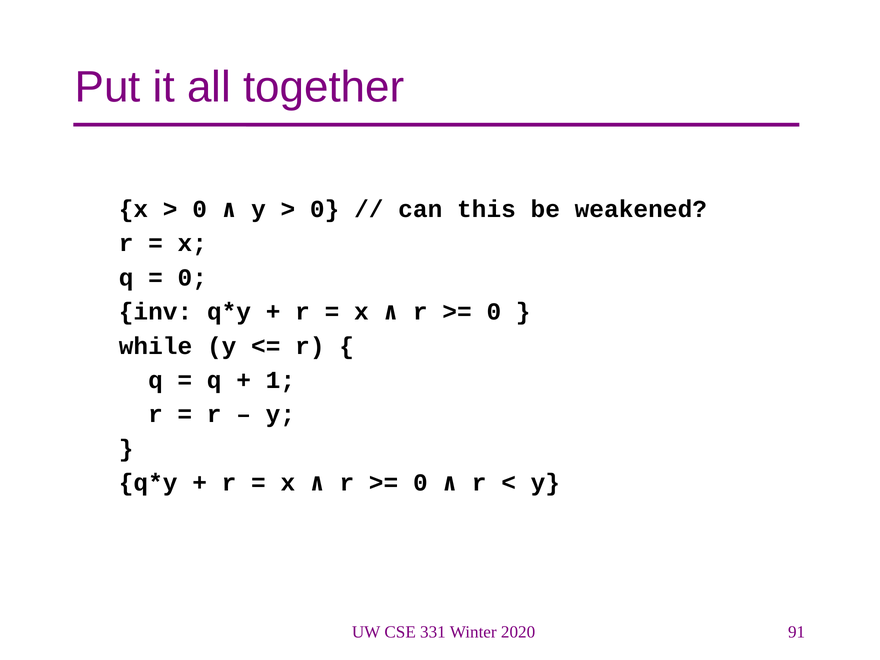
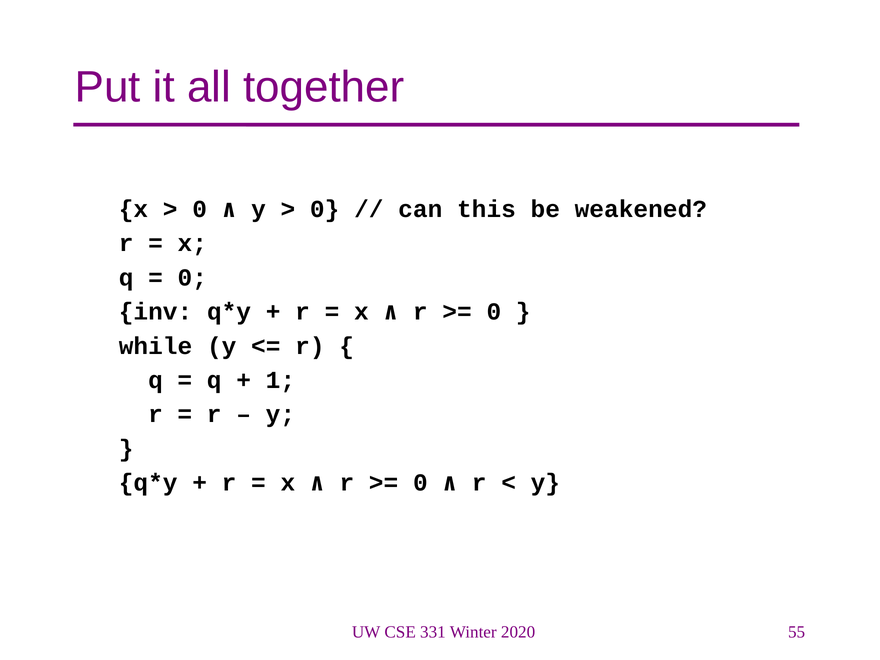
91: 91 -> 55 (797, 632)
